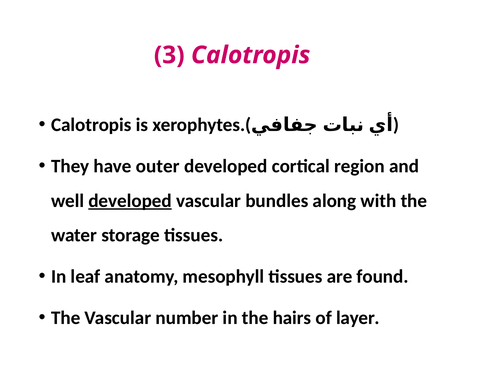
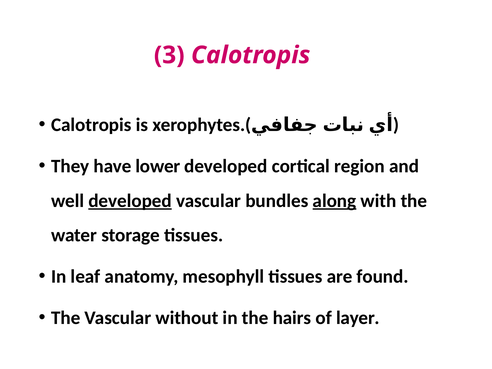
outer: outer -> lower (158, 166)
along underline: none -> present (334, 201)
number: number -> without (187, 318)
